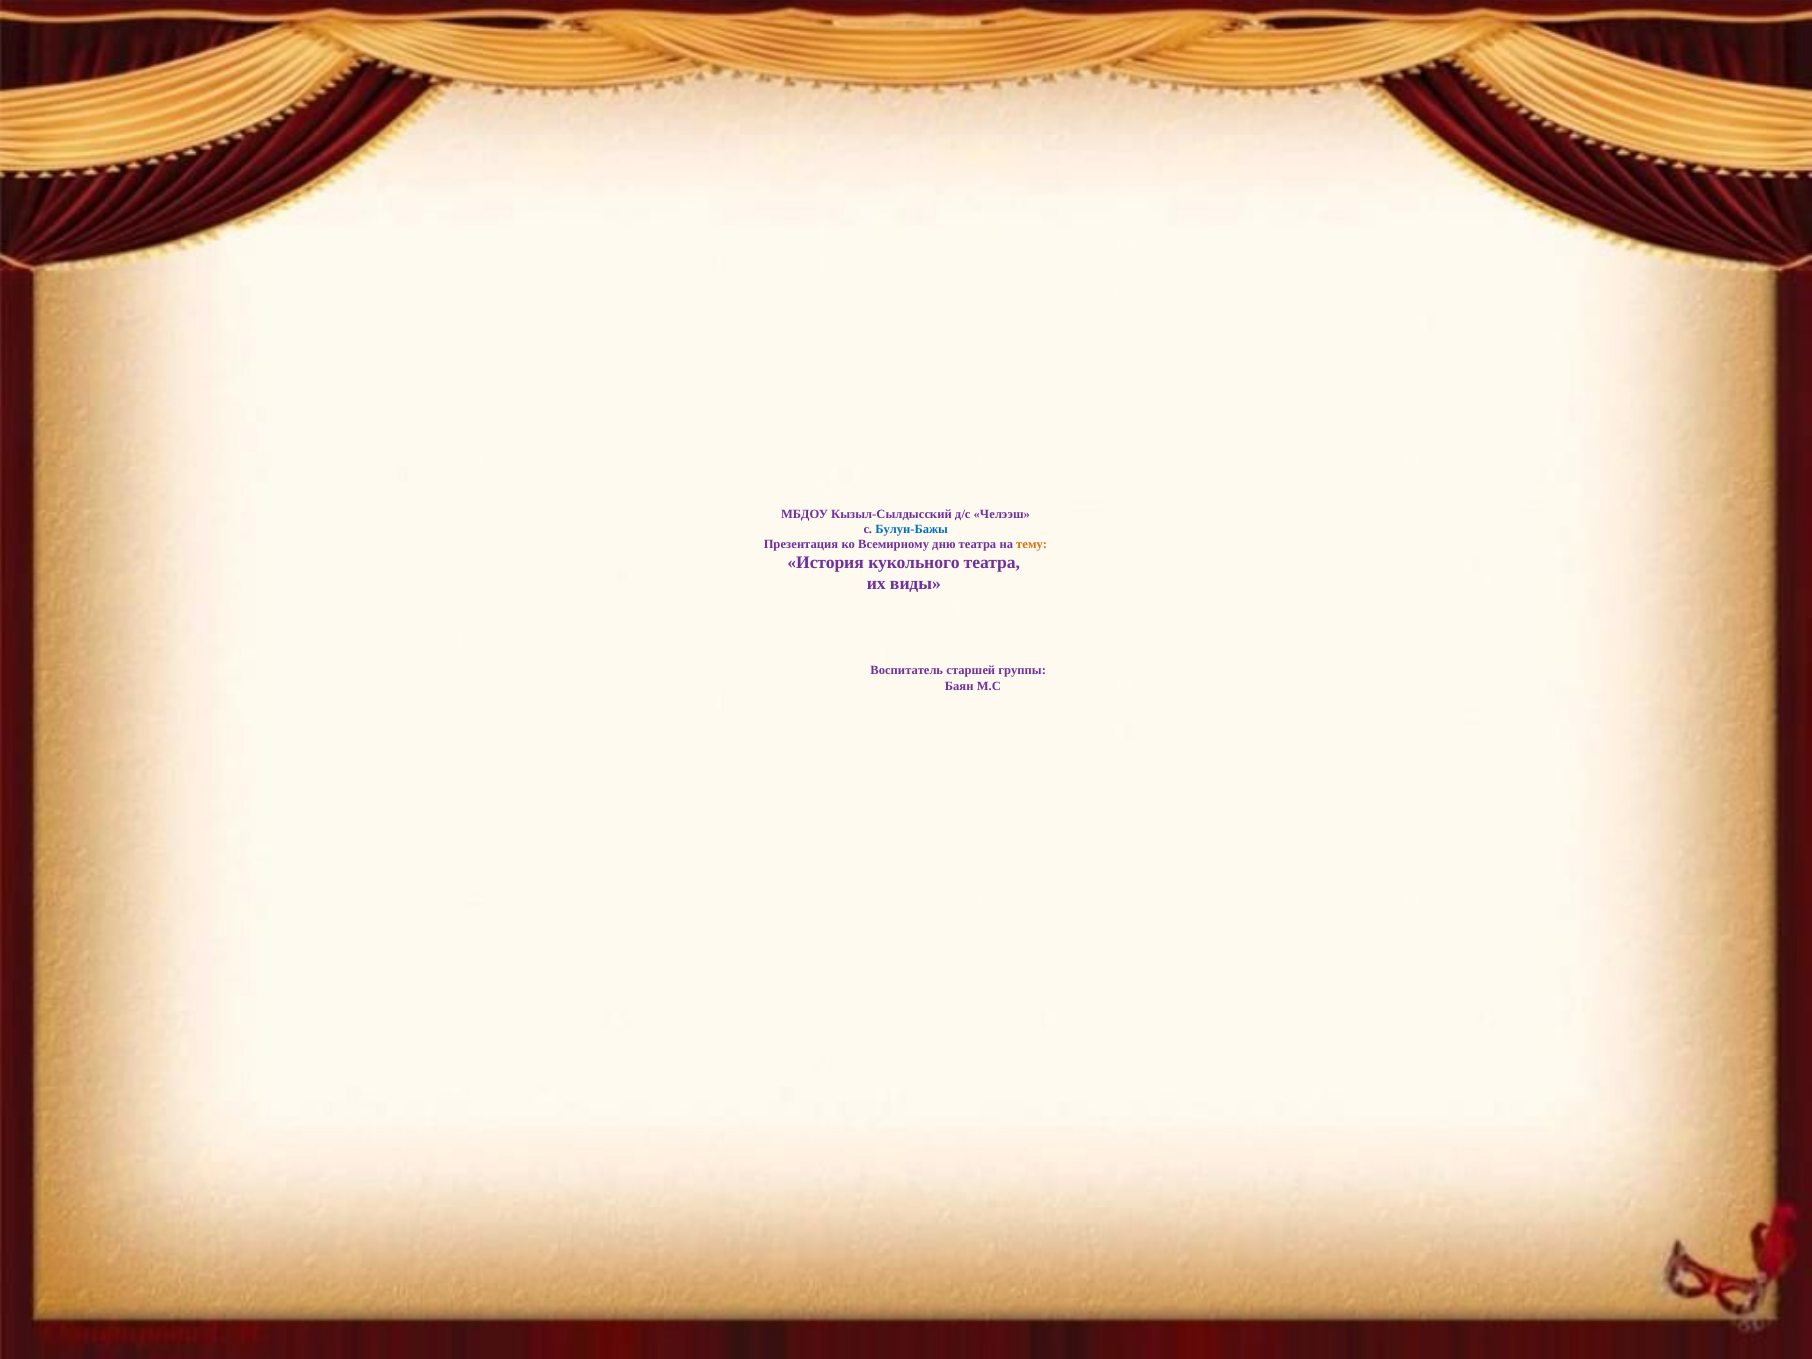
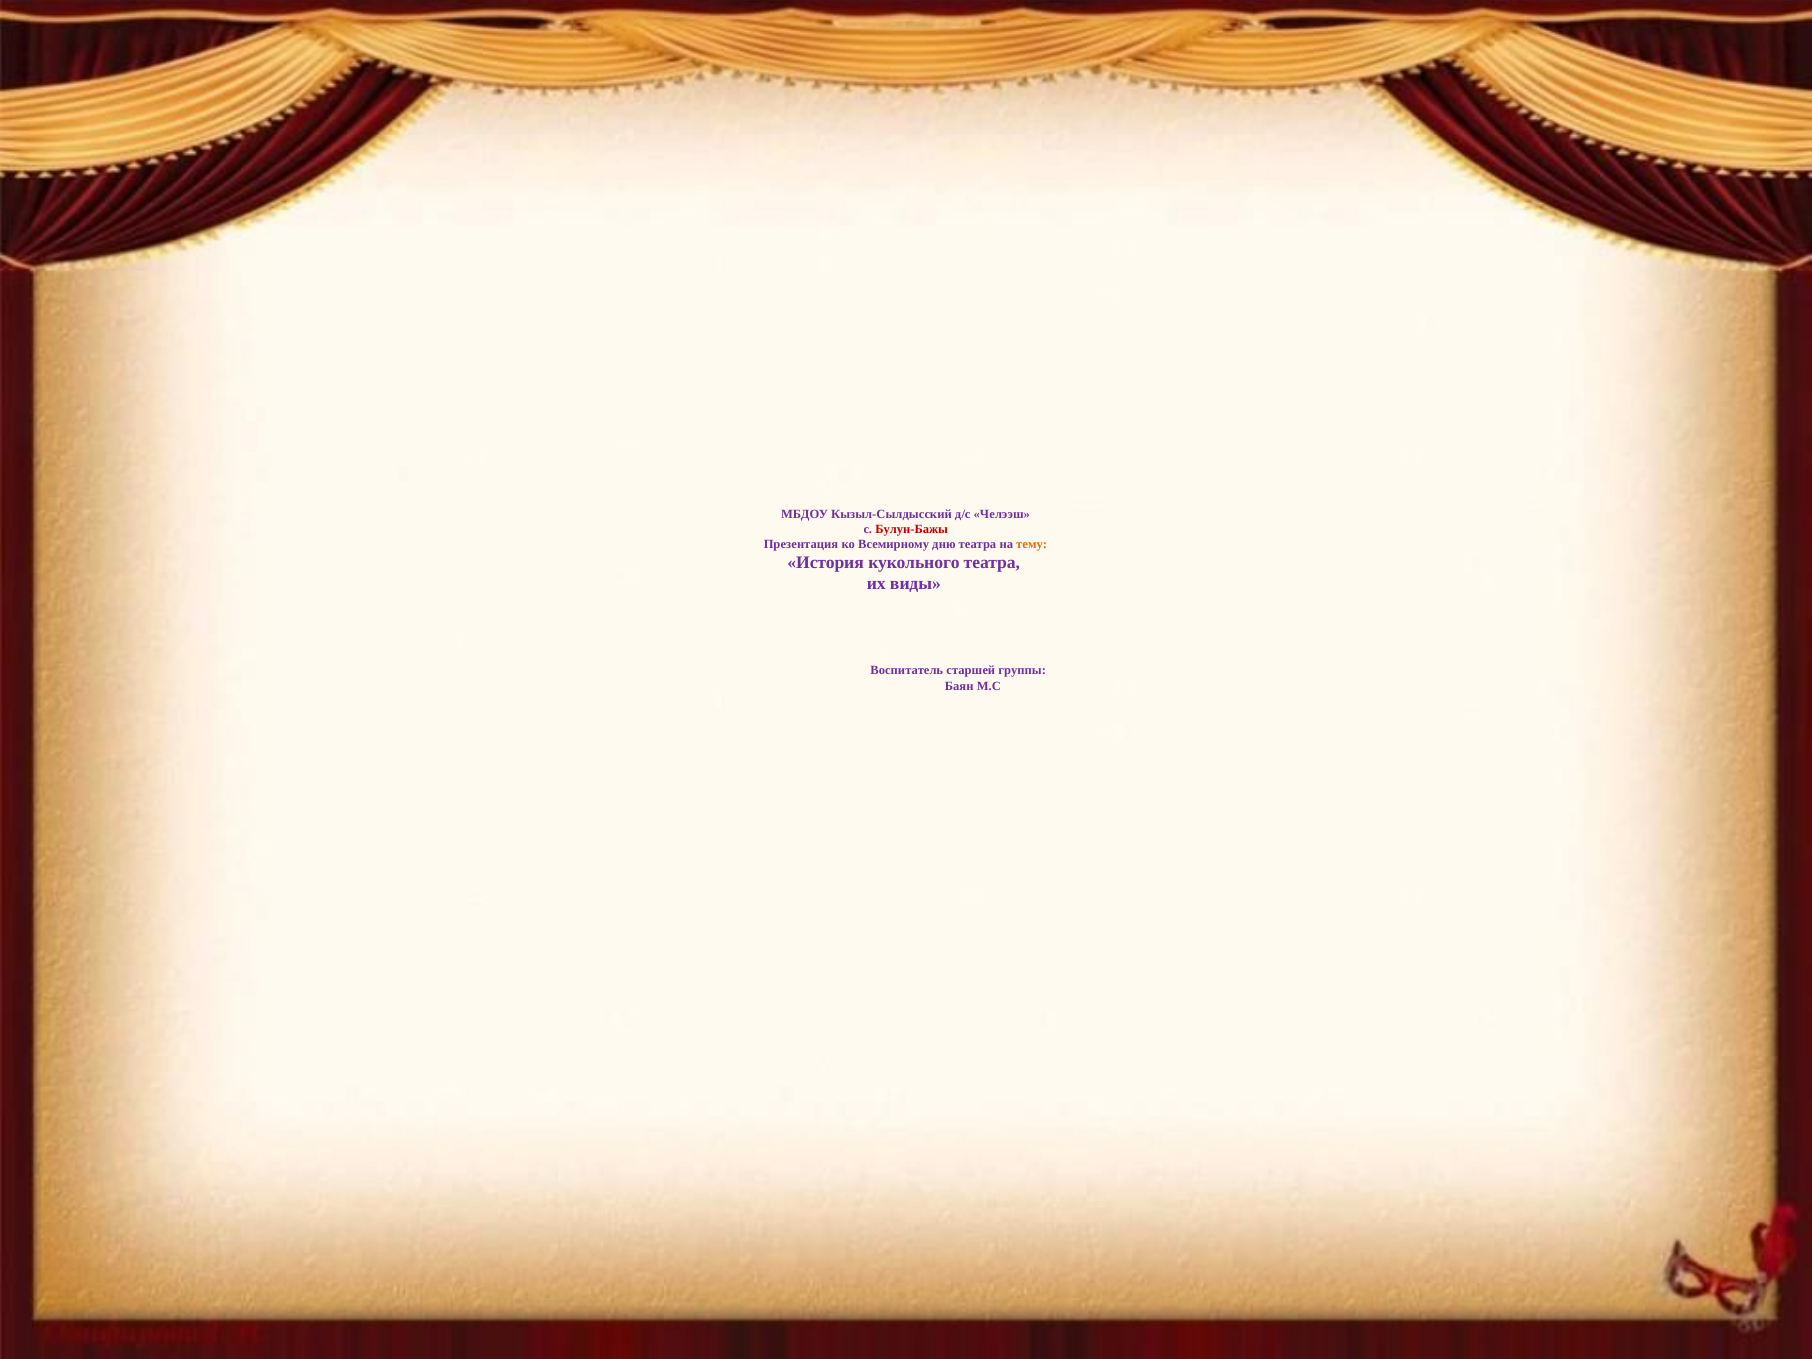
Булун-Бажы colour: blue -> red (912, 529)
